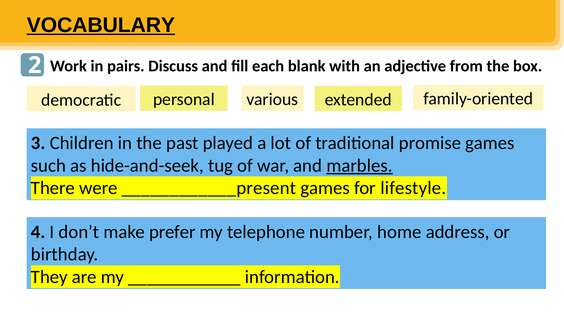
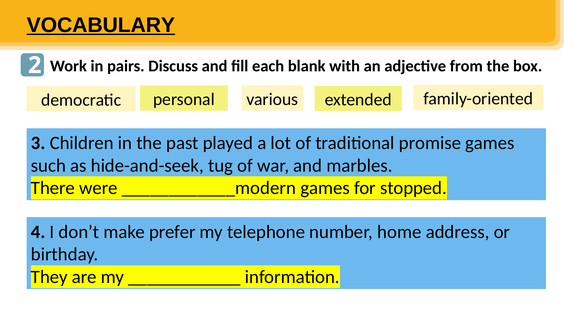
marbles underline: present -> none (359, 166)
____________present: ____________present -> ____________modern (209, 188)
lifestyle: lifestyle -> stopped (413, 188)
